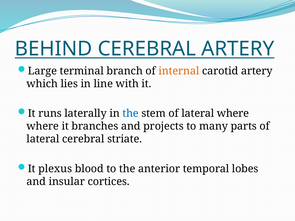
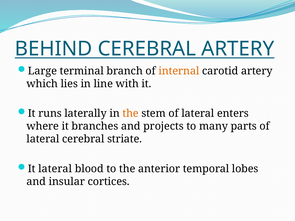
the colour: blue -> orange (131, 114)
lateral where: where -> enters (233, 114)
It plexus: plexus -> lateral (55, 169)
